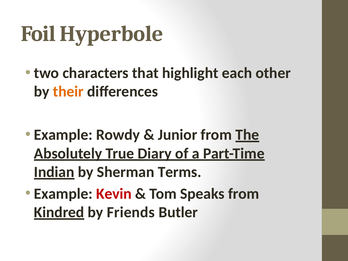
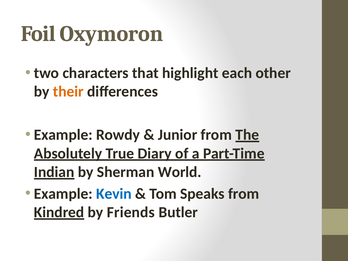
Hyperbole: Hyperbole -> Oxymoron (111, 34)
Terms: Terms -> World (180, 172)
Kevin colour: red -> blue (114, 194)
